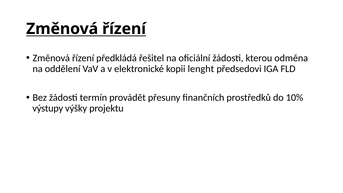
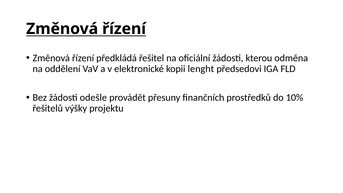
termín: termín -> odešle (93, 98)
výstupy: výstupy -> řešitelů (48, 108)
